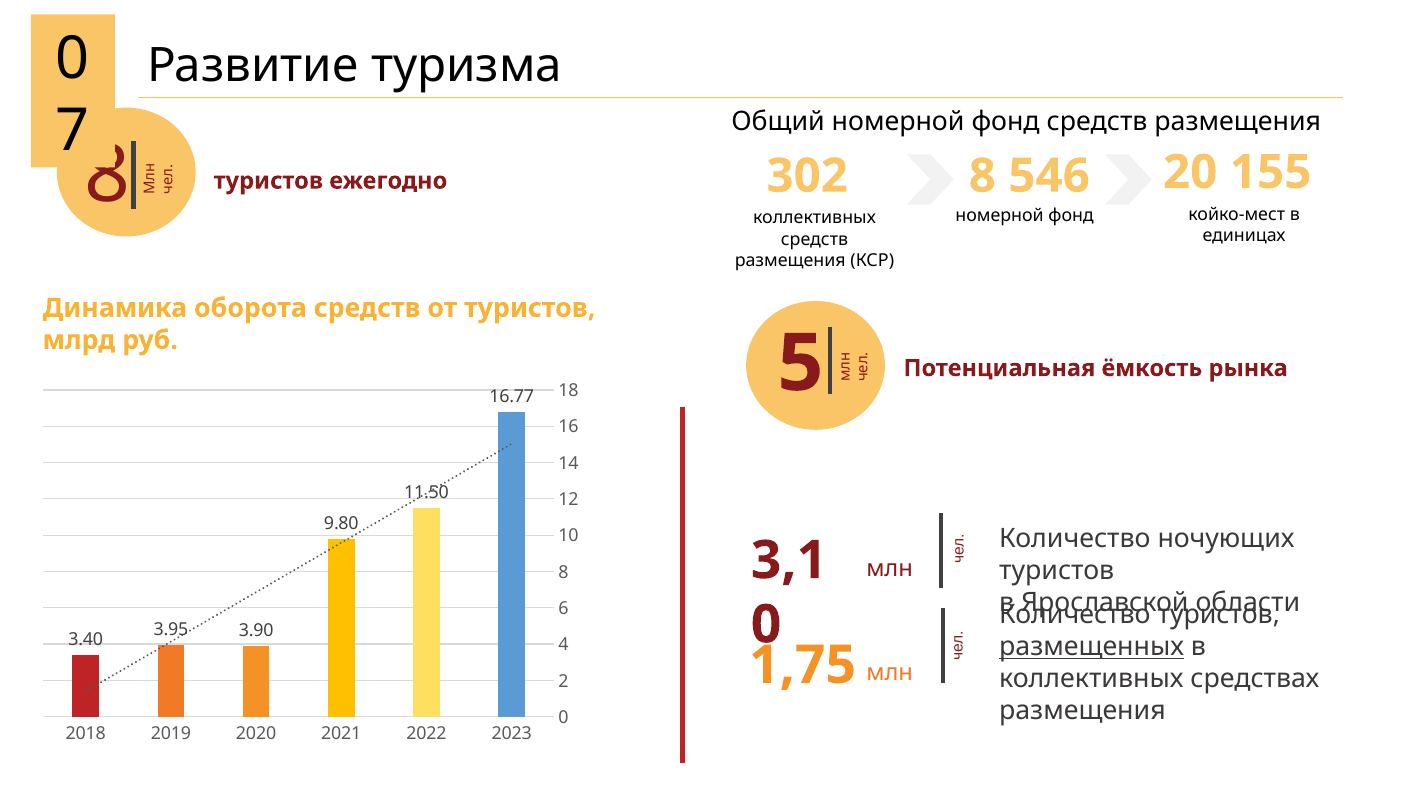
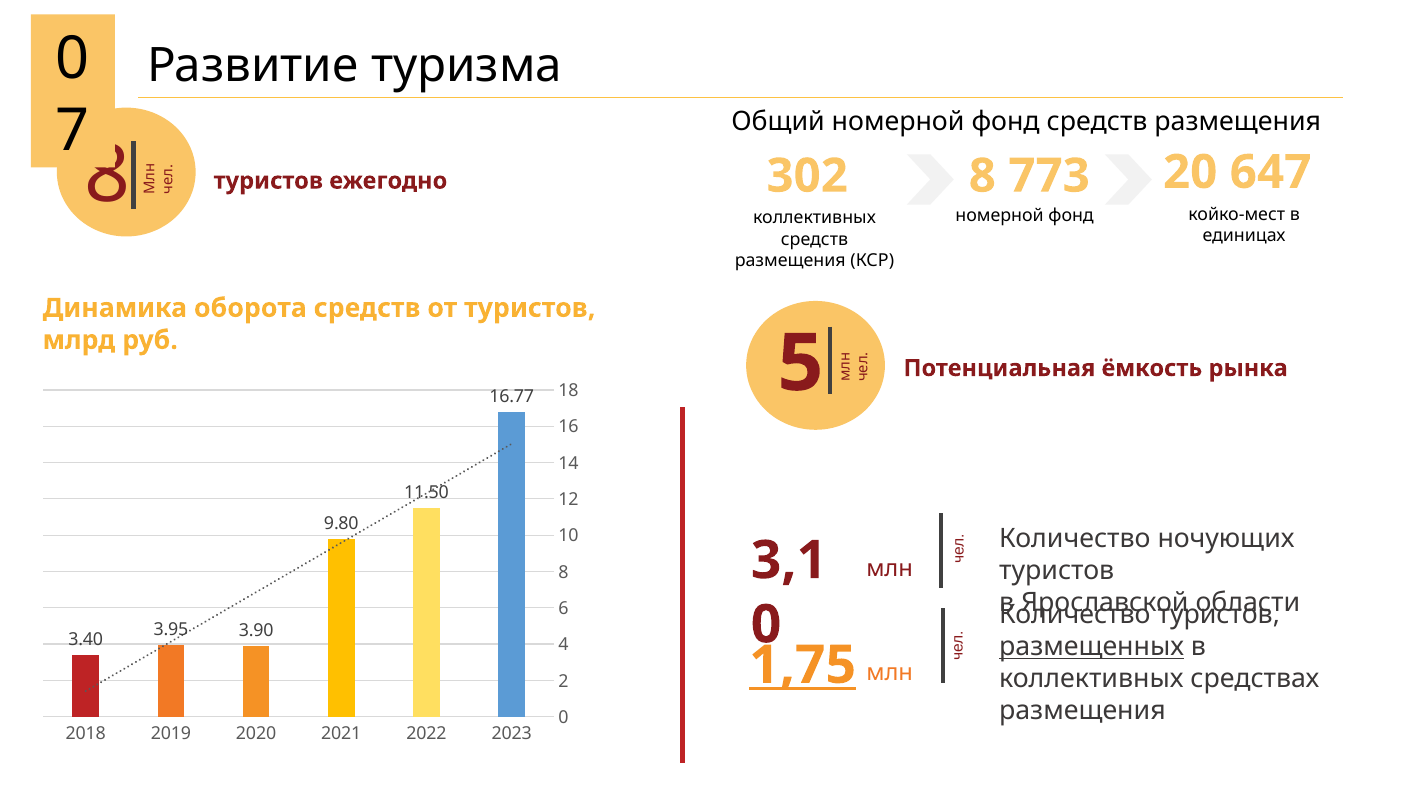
155: 155 -> 647 (1271, 172)
546: 546 -> 773 (1049, 176)
1,75 underline: none -> present (803, 666)
